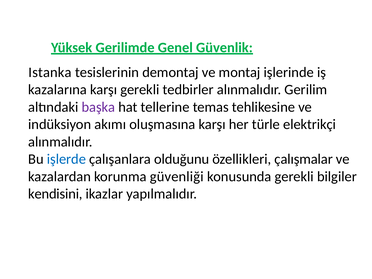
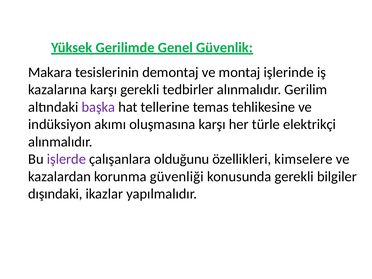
Istanka: Istanka -> Makara (50, 72)
işlerde colour: blue -> purple (66, 159)
çalışmalar: çalışmalar -> kimselere (304, 159)
kendisini: kendisini -> dışındaki (55, 194)
